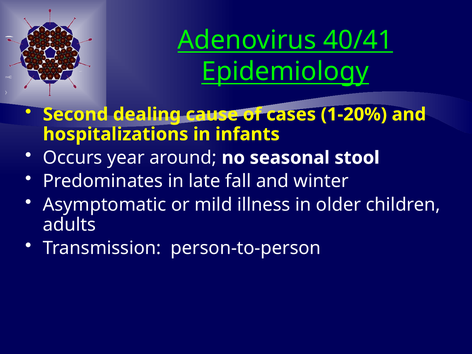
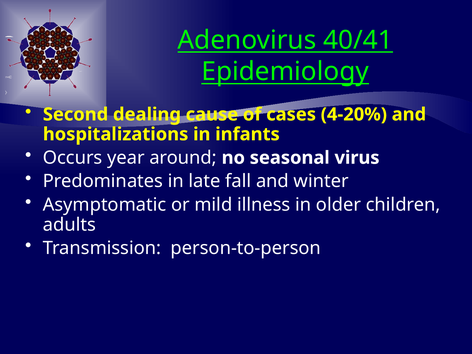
1-20%: 1-20% -> 4-20% (354, 114)
stool: stool -> virus (357, 158)
